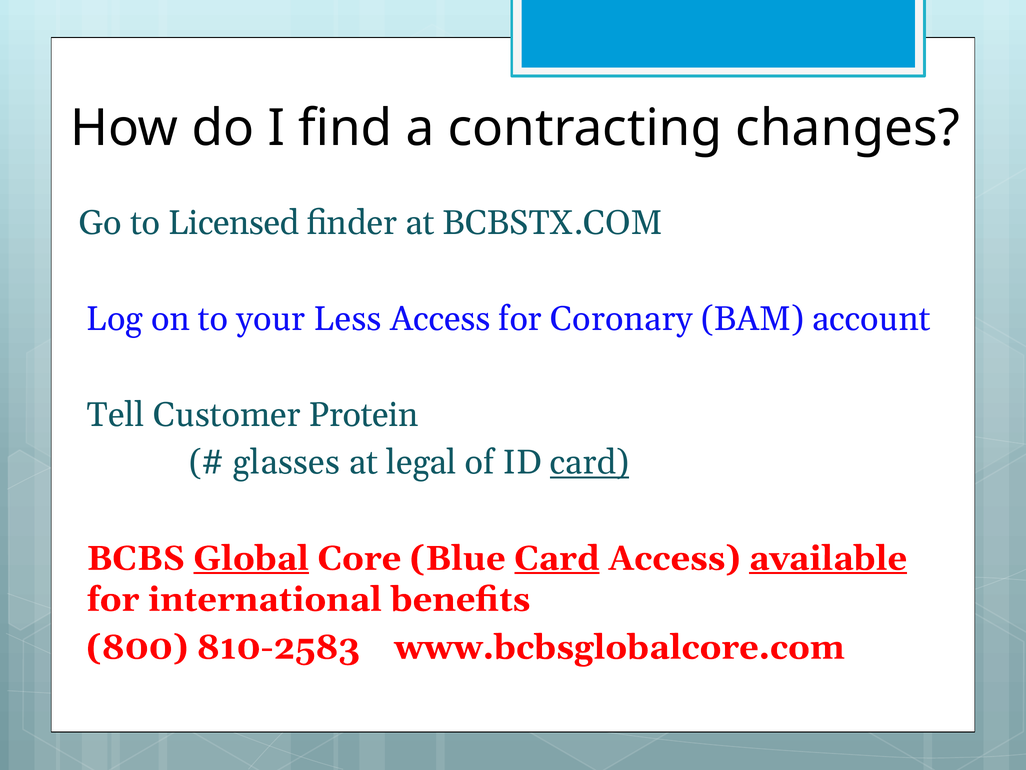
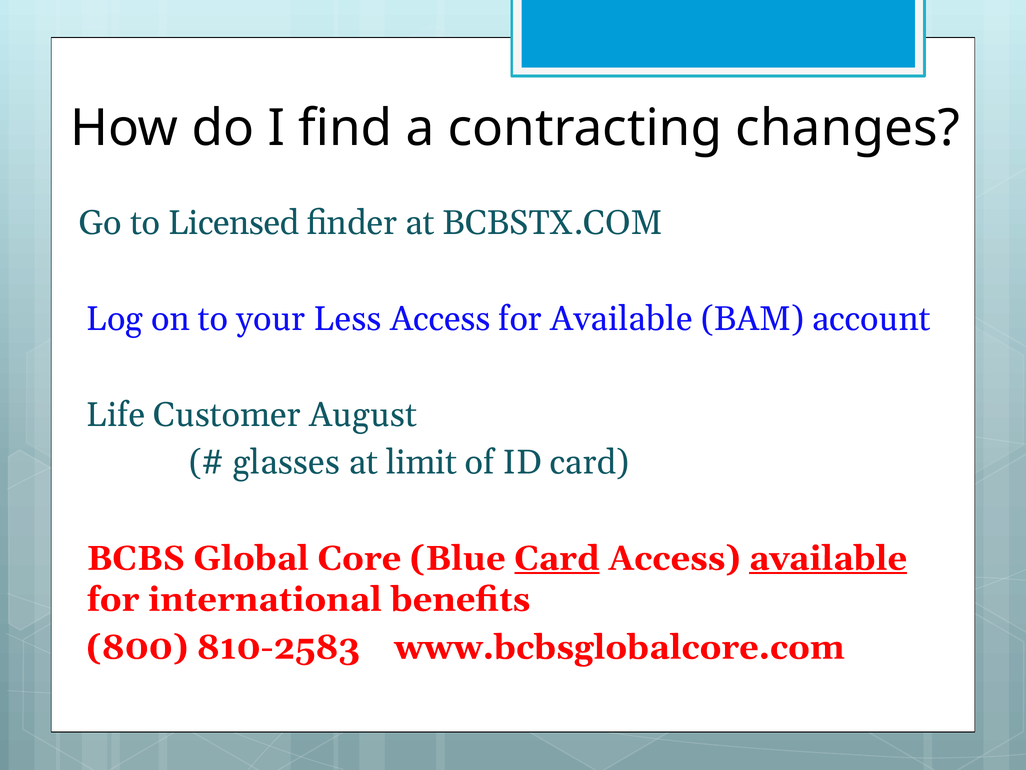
for Coronary: Coronary -> Available (621, 319)
Tell: Tell -> Life (116, 414)
Protein: Protein -> August (363, 414)
legal: legal -> limit (422, 462)
card underline: present -> none (589, 462)
Global underline: present -> none (251, 558)
